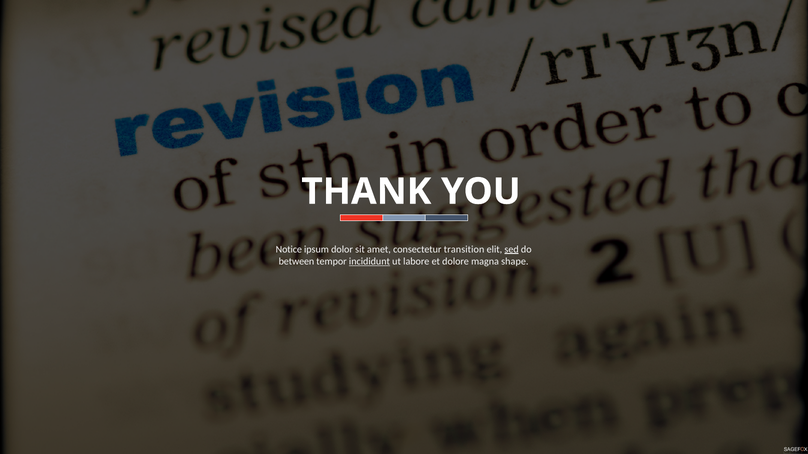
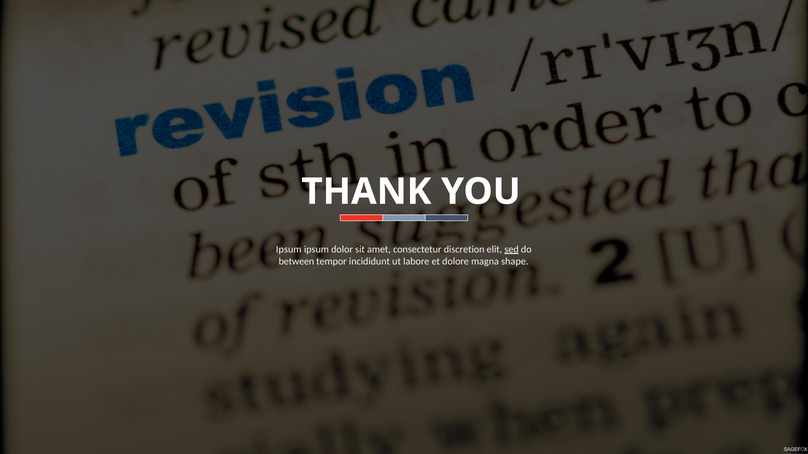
Notice: Notice -> Ipsum (289, 249)
transition: transition -> discretion (464, 249)
incididunt underline: present -> none (369, 262)
